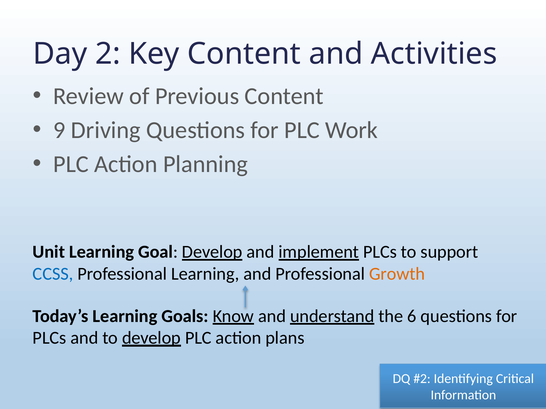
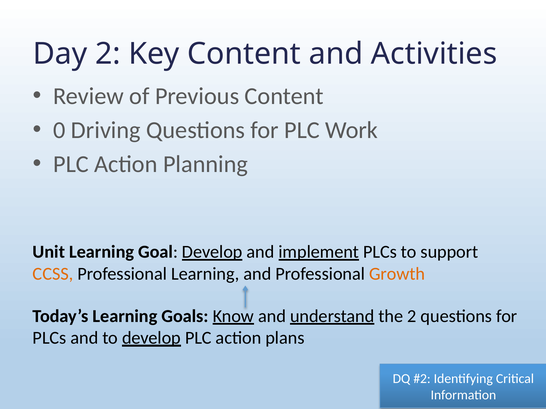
9: 9 -> 0 (59, 130)
CCSS colour: blue -> orange (53, 274)
the 6: 6 -> 2 (412, 316)
